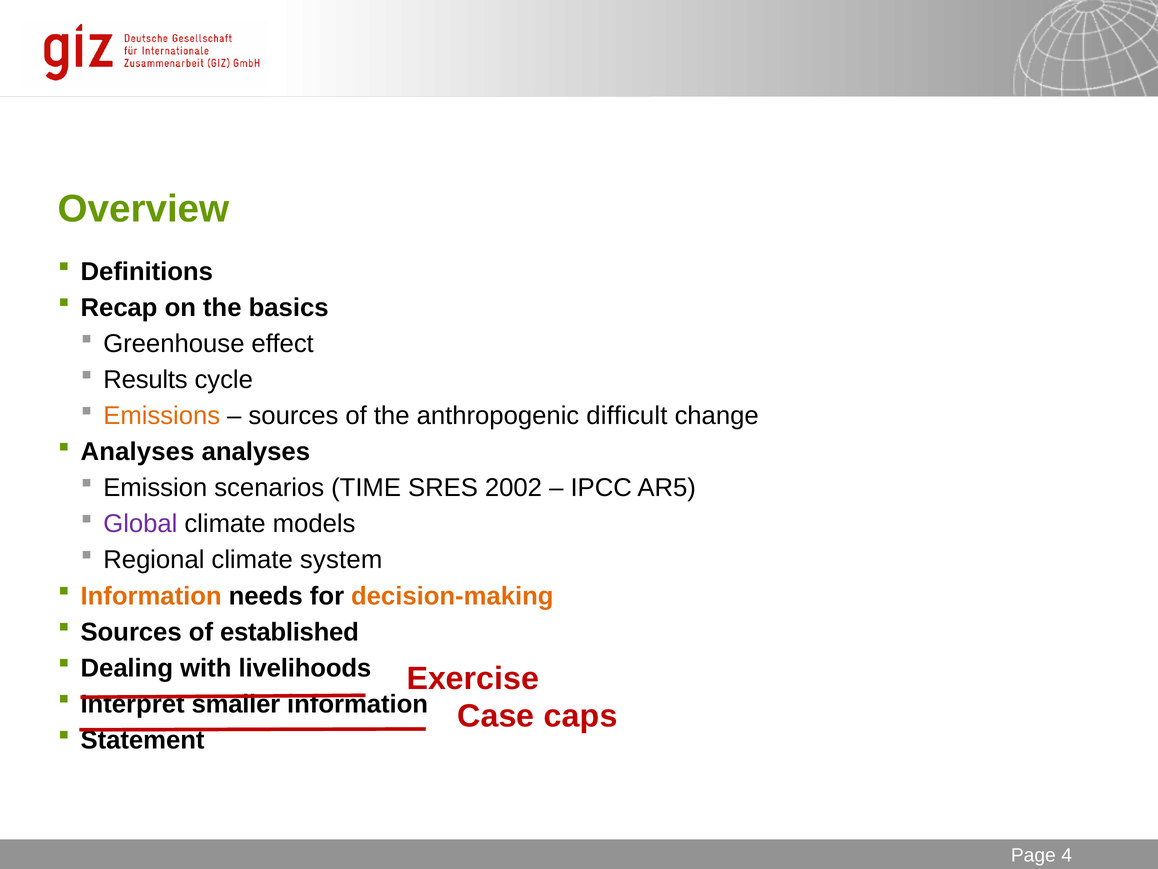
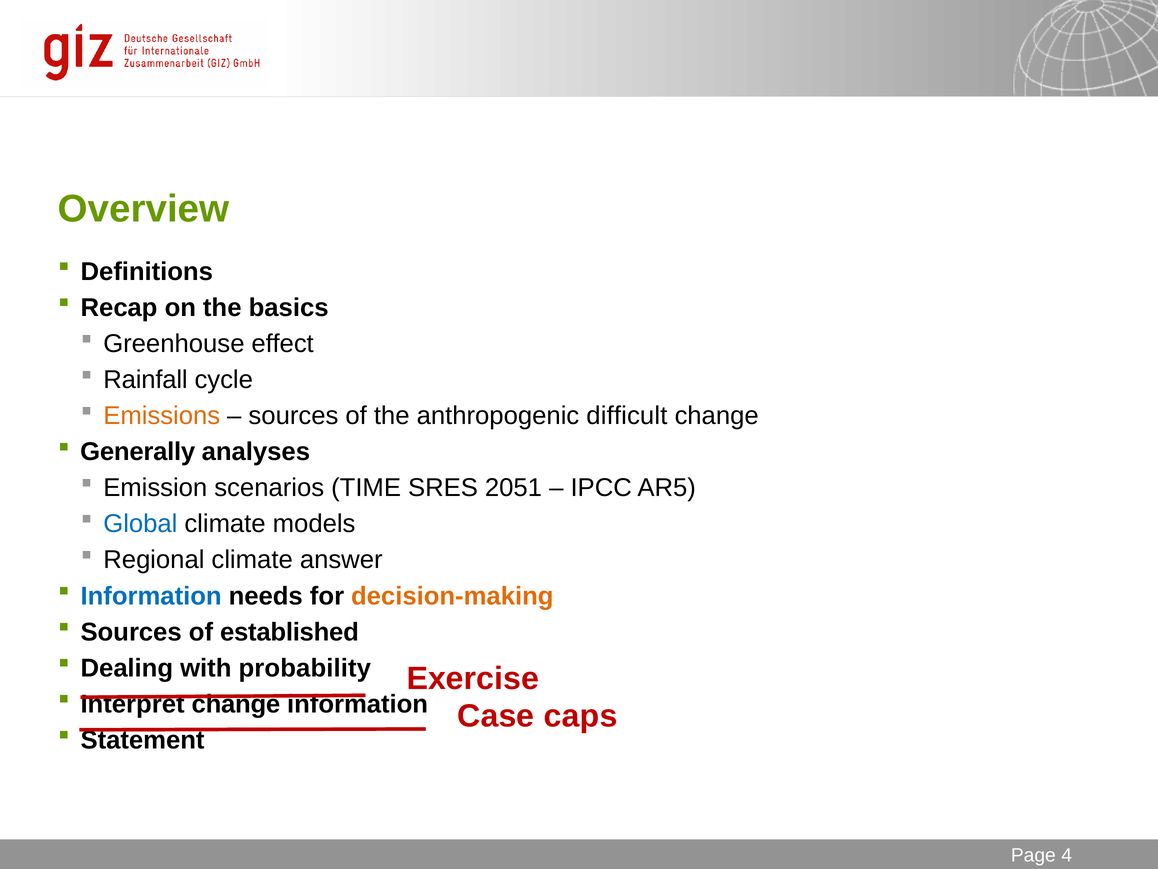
Results: Results -> Rainfall (146, 380)
Analyses: Analyses -> Generally (138, 452)
2002: 2002 -> 2051 (513, 488)
Global colour: purple -> blue (140, 524)
system: system -> answer (341, 560)
Information colour: orange -> blue (151, 596)
livelihoods: livelihoods -> probability (305, 668)
Interpret smaller: smaller -> change (236, 704)
